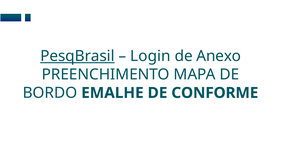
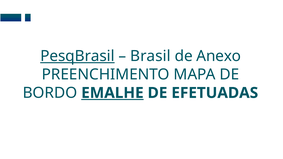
Login: Login -> Brasil (150, 56)
EMALHE underline: none -> present (112, 93)
CONFORME: CONFORME -> EFETUADAS (215, 93)
